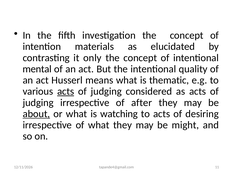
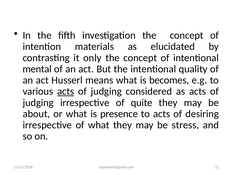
thematic: thematic -> becomes (169, 80)
after: after -> quite (142, 102)
about underline: present -> none (36, 114)
watching: watching -> presence (119, 114)
might: might -> stress (185, 125)
